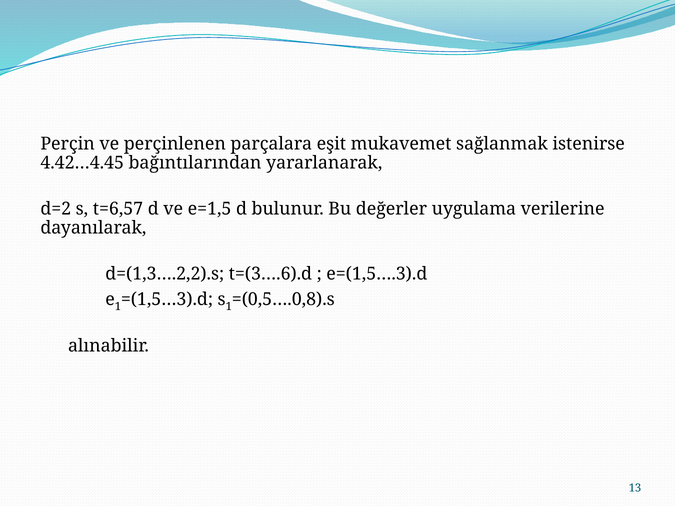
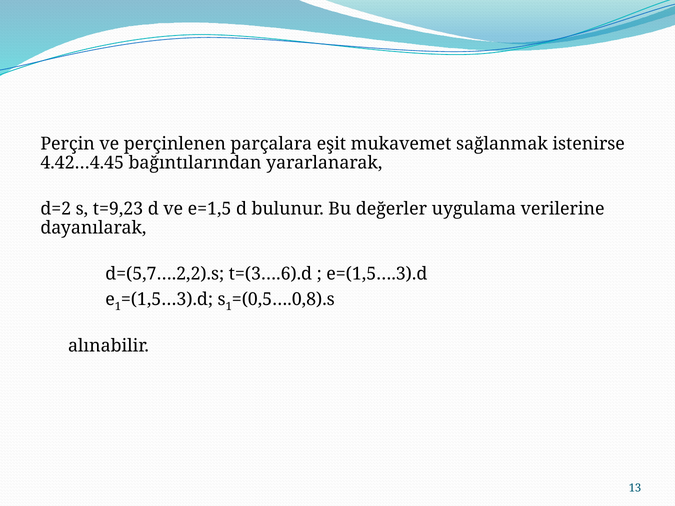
t=6,57: t=6,57 -> t=9,23 (118, 209)
d=(1,3….2,2).s: d=(1,3….2,2).s -> d=(5,7….2,2).s (165, 274)
